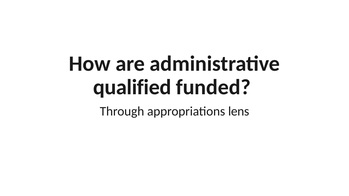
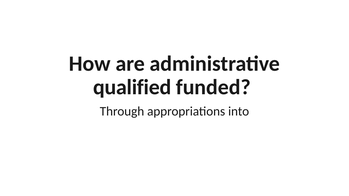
lens: lens -> into (239, 111)
